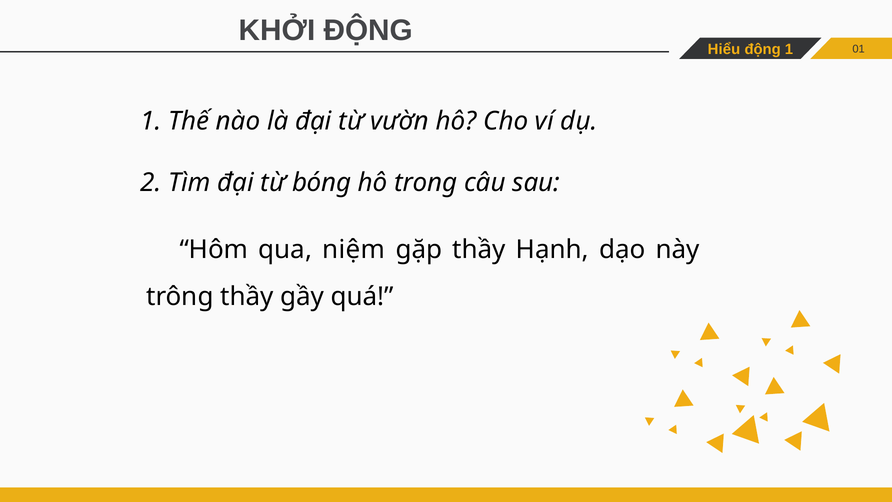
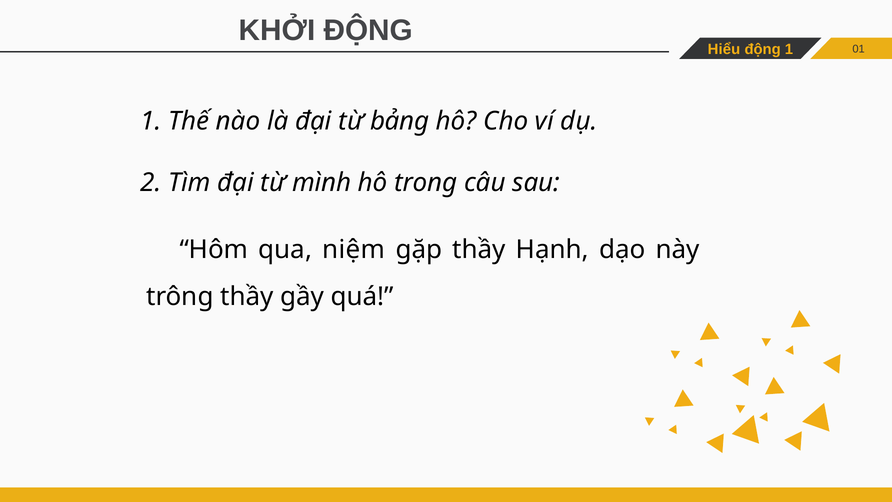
vườn: vườn -> bảng (400, 121)
bóng: bóng -> mình (322, 183)
